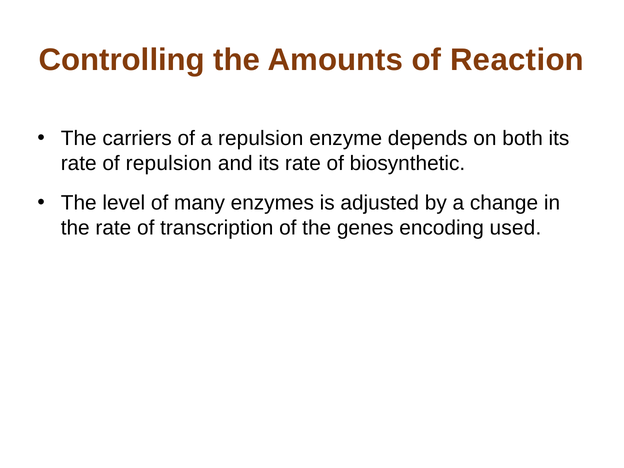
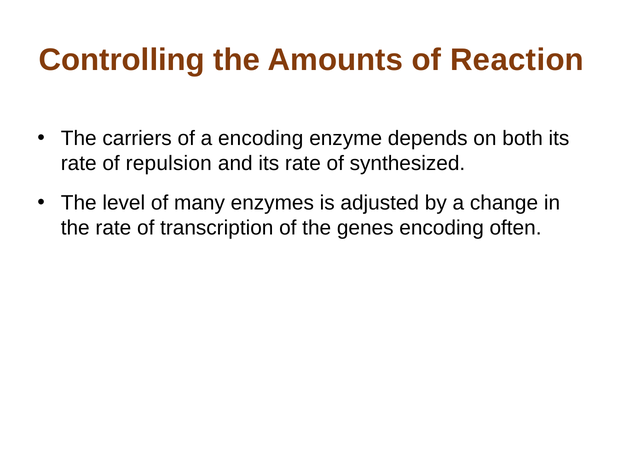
a repulsion: repulsion -> encoding (261, 139)
biosynthetic: biosynthetic -> synthesized (407, 164)
used: used -> often (516, 228)
